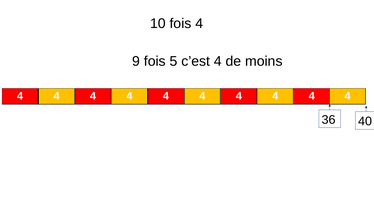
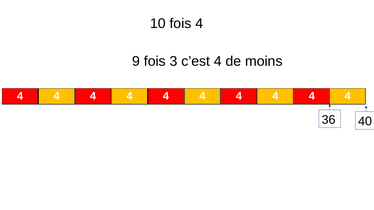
5: 5 -> 3 (173, 61)
